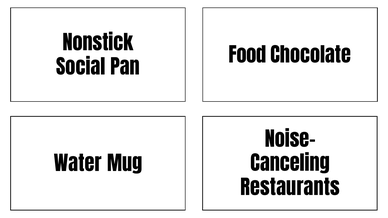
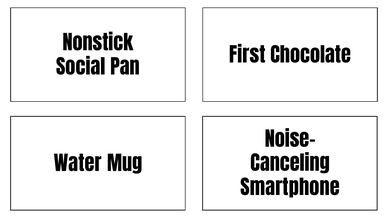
Food: Food -> First (247, 56)
Restaurants: Restaurants -> Smartphone (290, 189)
